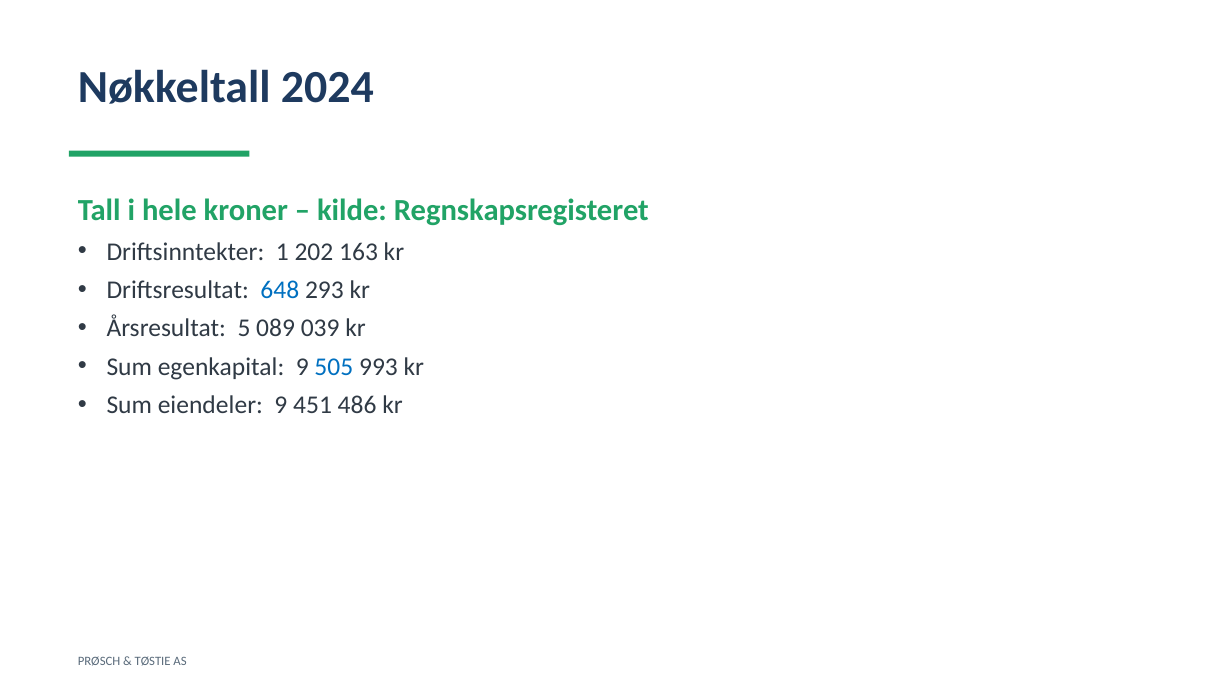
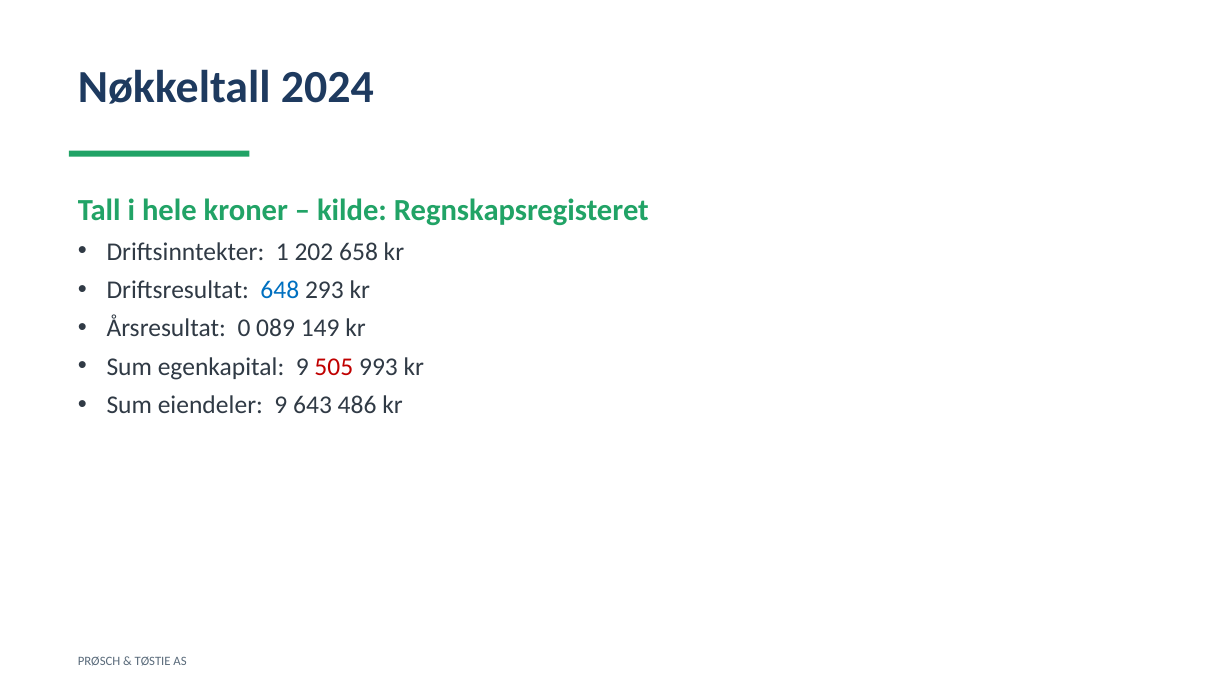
163: 163 -> 658 (359, 252)
5: 5 -> 0 (244, 328)
039: 039 -> 149 (320, 328)
505 colour: blue -> red (334, 367)
451: 451 -> 643 (313, 405)
